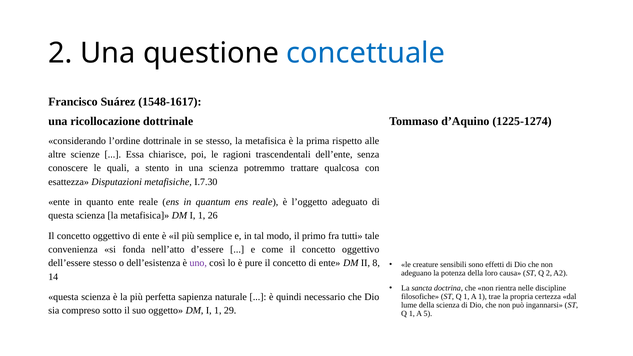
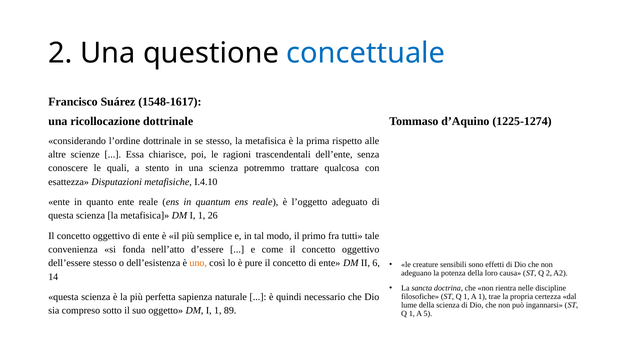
I.7.30: I.7.30 -> I.4.10 (206, 182)
uno colour: purple -> orange (198, 263)
8: 8 -> 6 (376, 263)
29: 29 -> 89 (230, 311)
